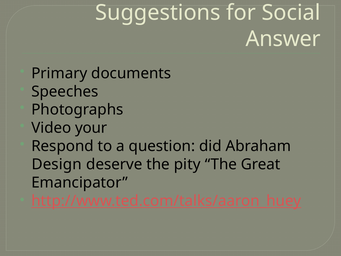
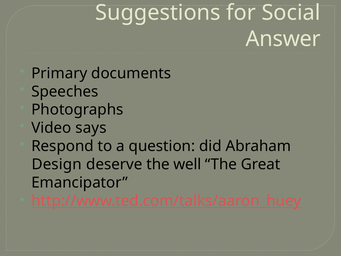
your: your -> says (91, 128)
pity: pity -> well (187, 164)
